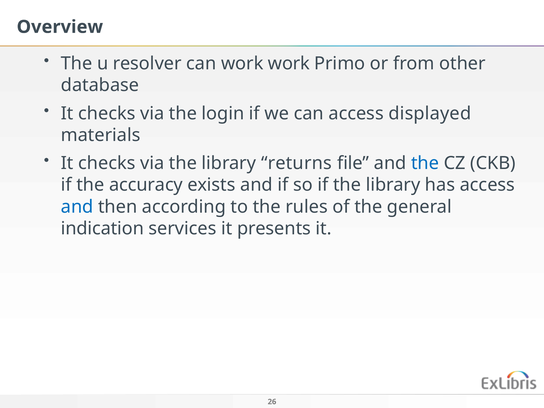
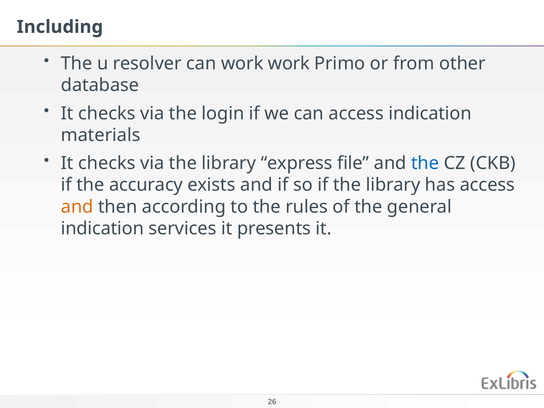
Overview: Overview -> Including (60, 27)
access displayed: displayed -> indication (430, 113)
returns: returns -> express (297, 163)
and colour: blue -> orange (77, 207)
